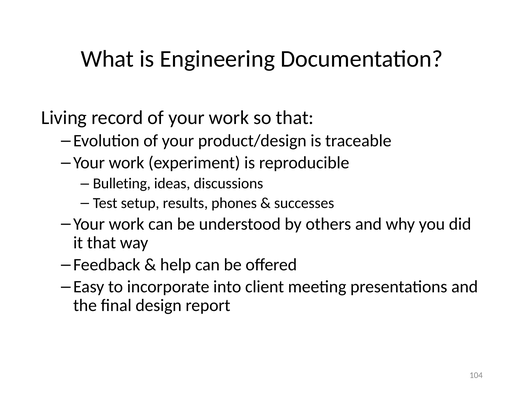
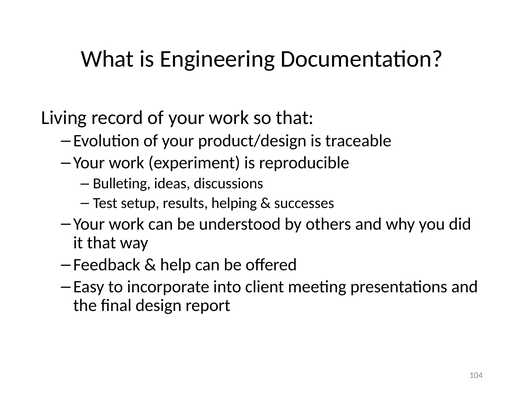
phones: phones -> helping (234, 203)
